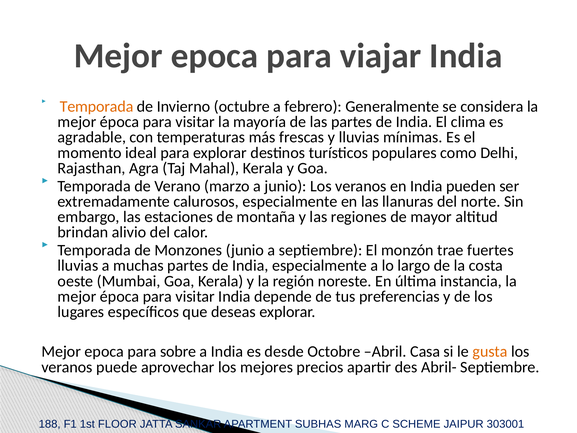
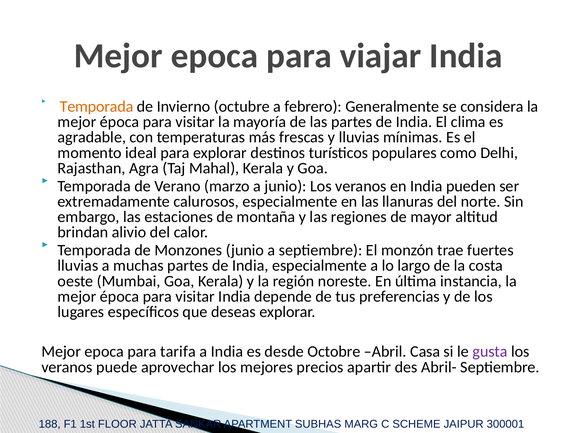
sobre: sobre -> tarifa (178, 351)
gusta colour: orange -> purple (490, 351)
303001: 303001 -> 300001 (505, 424)
